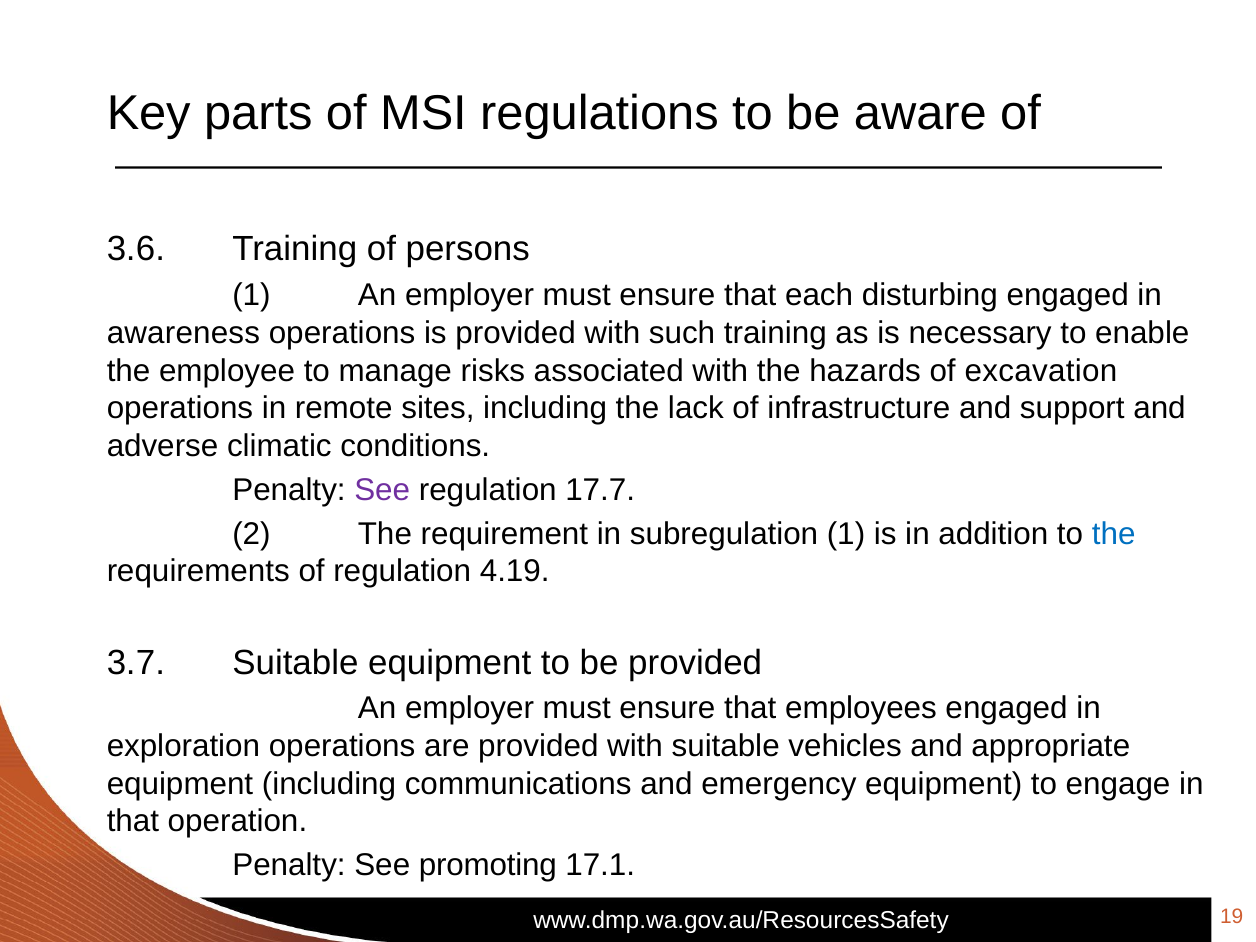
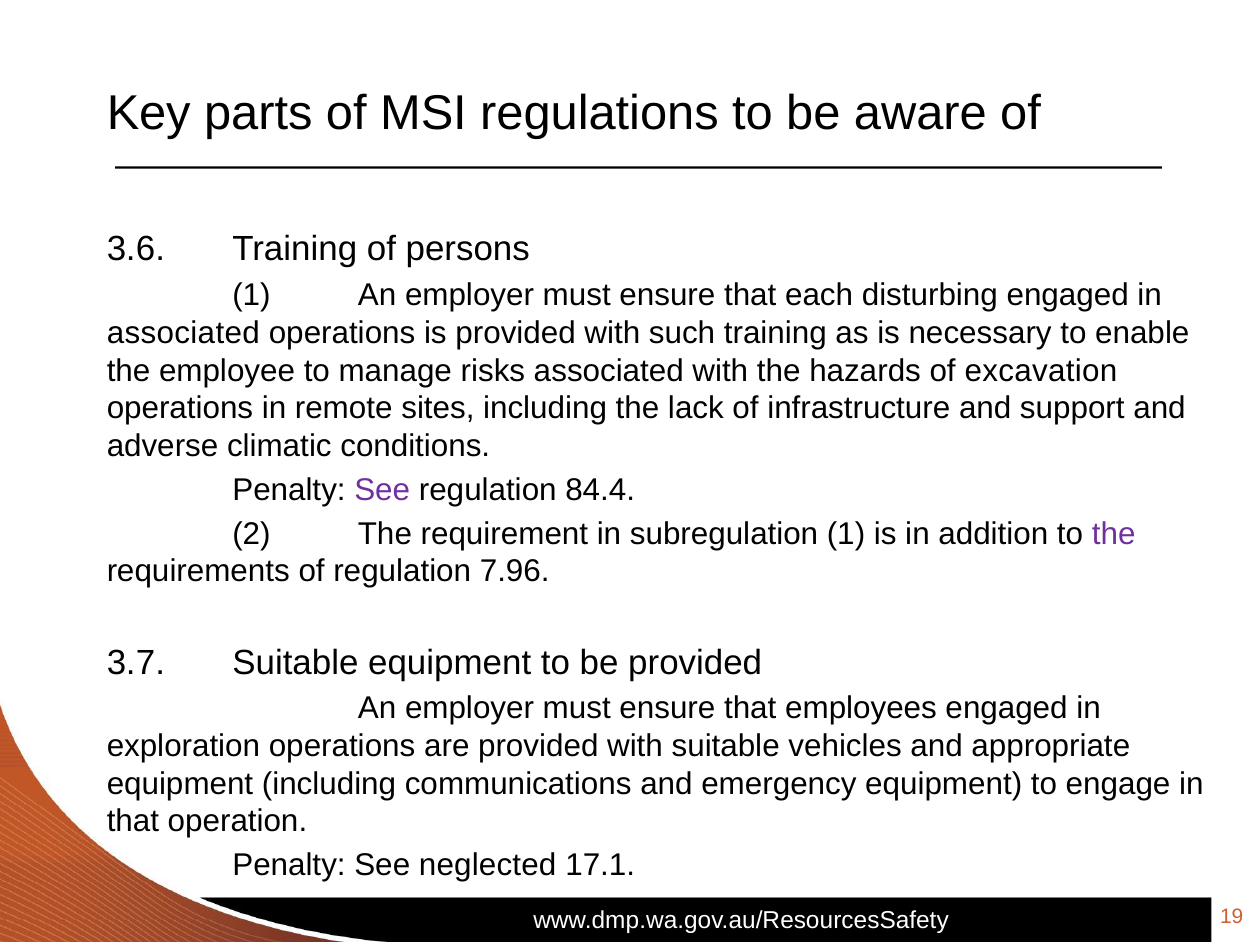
awareness: awareness -> associated (183, 333)
17.7: 17.7 -> 84.4 (600, 490)
the colour: blue -> purple (1114, 534)
4.19: 4.19 -> 7.96 (515, 572)
promoting: promoting -> neglected (488, 865)
